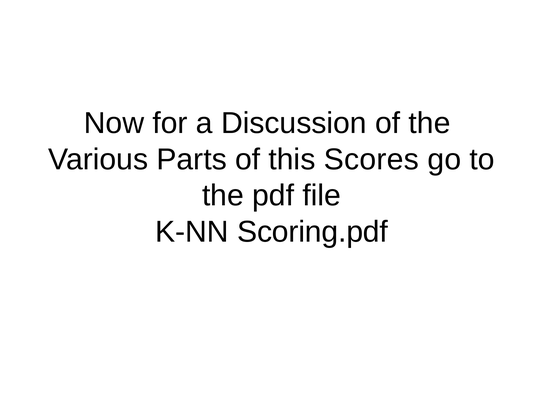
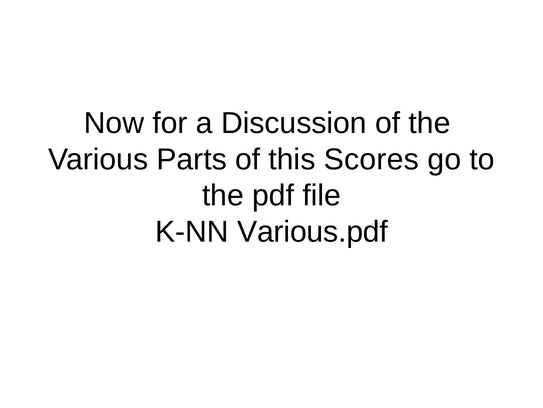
Scoring.pdf: Scoring.pdf -> Various.pdf (313, 232)
